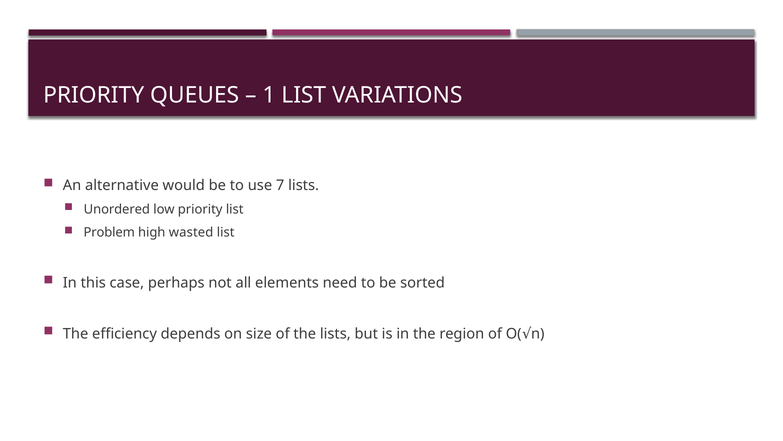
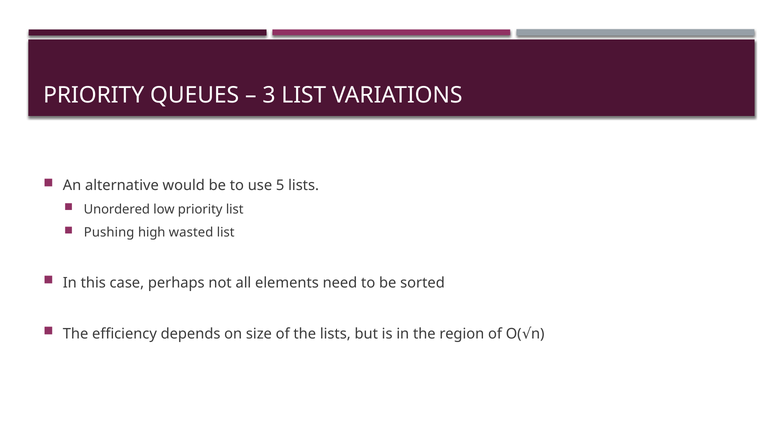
1: 1 -> 3 (269, 95)
7: 7 -> 5 (280, 185)
Problem: Problem -> Pushing (109, 232)
